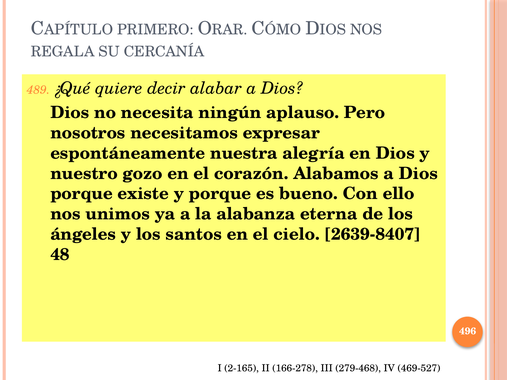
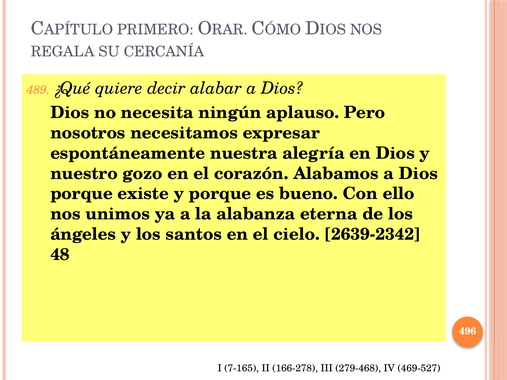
2639-8407: 2639-8407 -> 2639-2342 (373, 234)
2-165: 2-165 -> 7-165 (242, 368)
